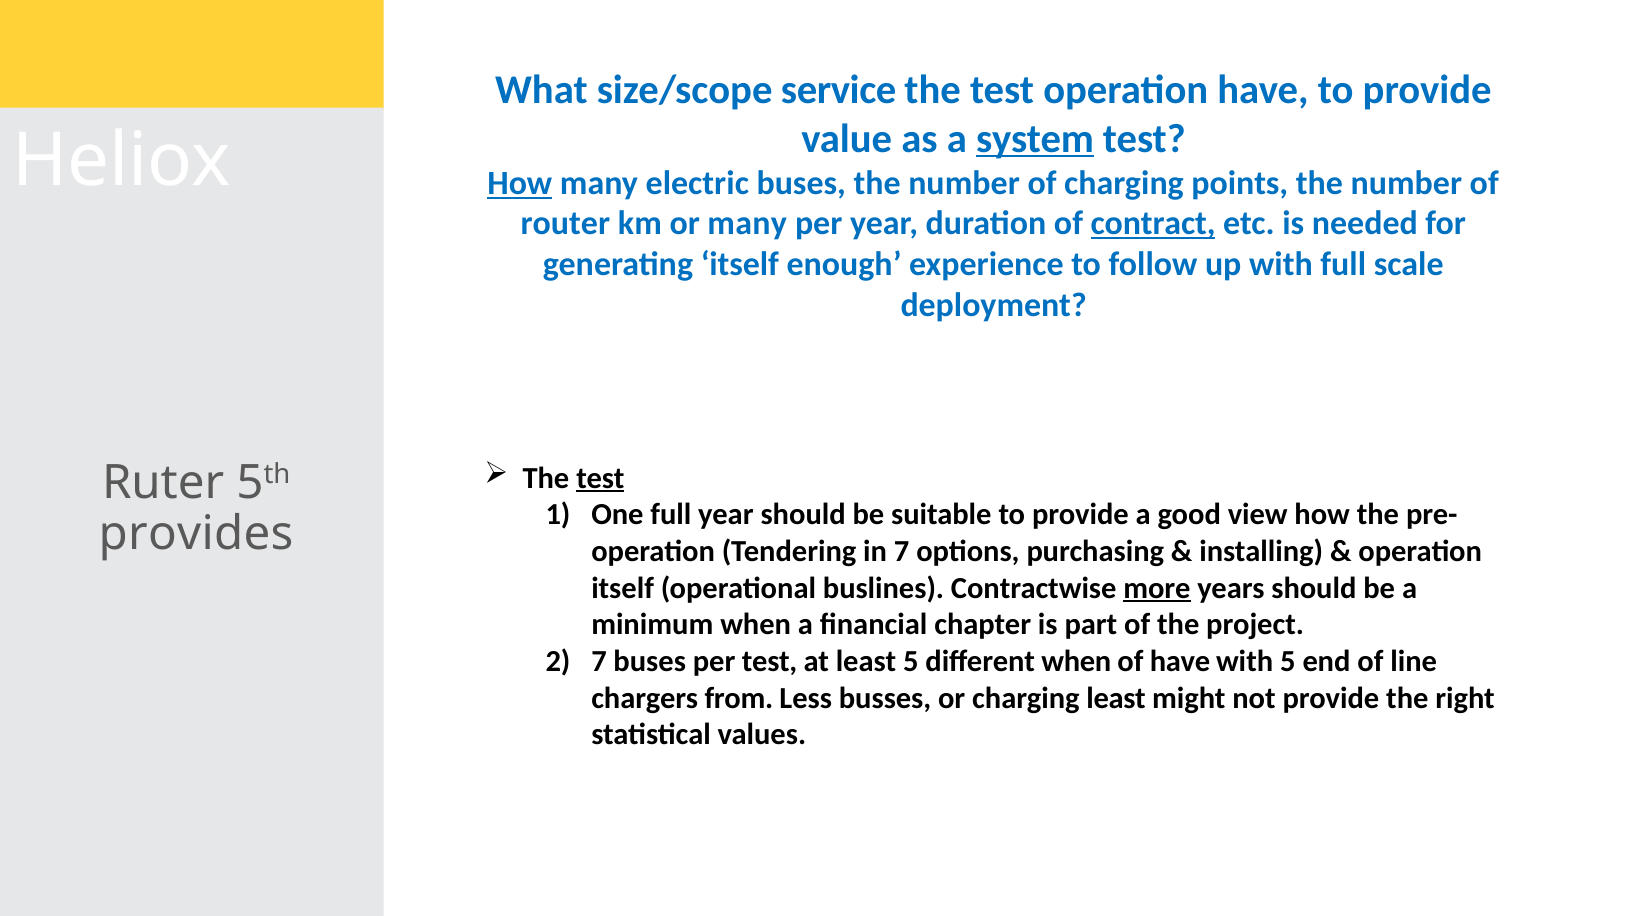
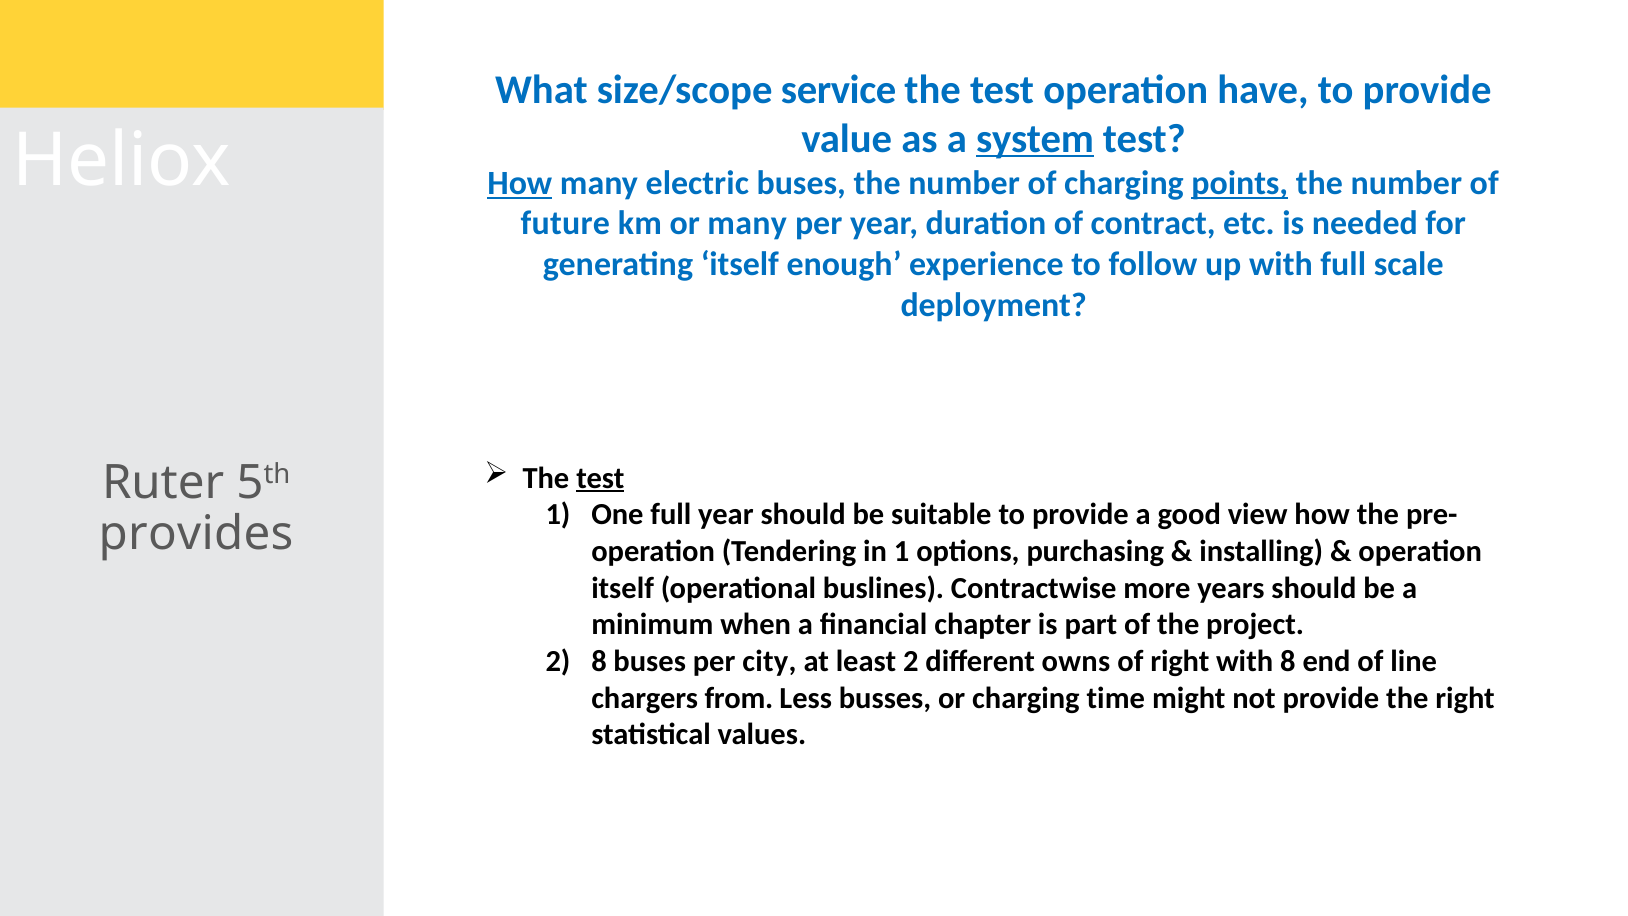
points underline: none -> present (1240, 183)
router: router -> future (565, 224)
contract underline: present -> none (1153, 224)
in 7: 7 -> 1 (902, 551)
more underline: present -> none (1157, 588)
2 7: 7 -> 8 (599, 661)
per test: test -> city (769, 661)
least 5: 5 -> 2 (911, 661)
different when: when -> owns (1076, 661)
of have: have -> right (1180, 661)
with 5: 5 -> 8 (1288, 661)
charging least: least -> time (1116, 698)
